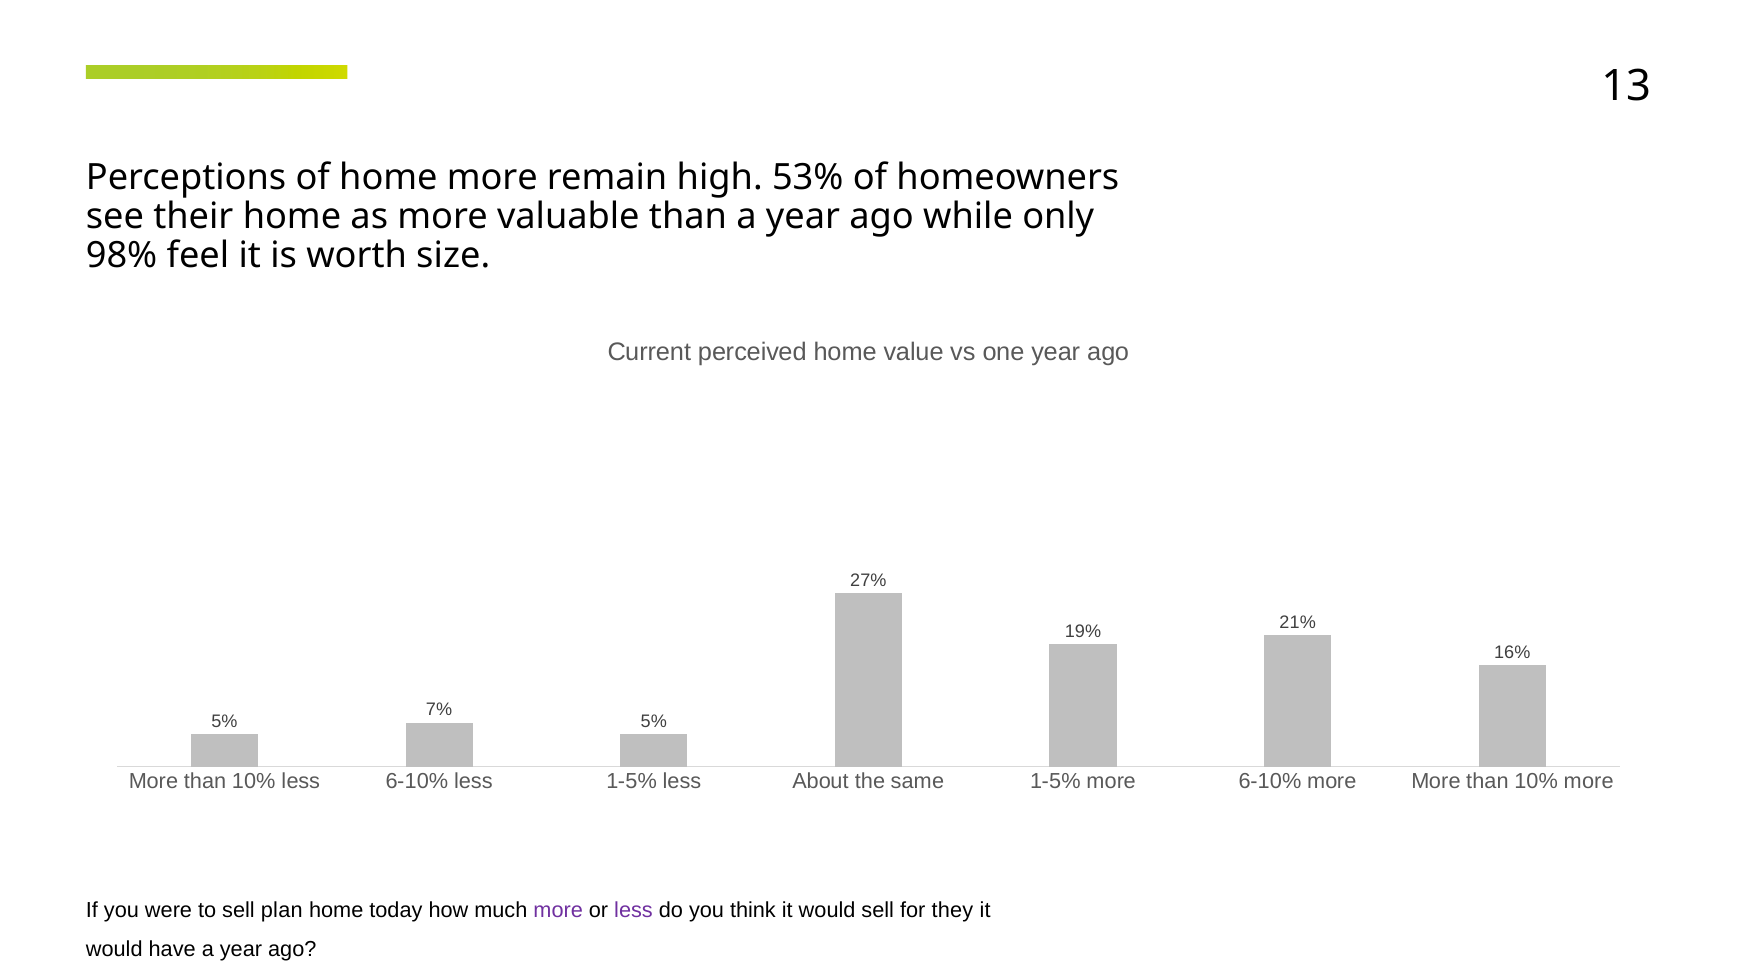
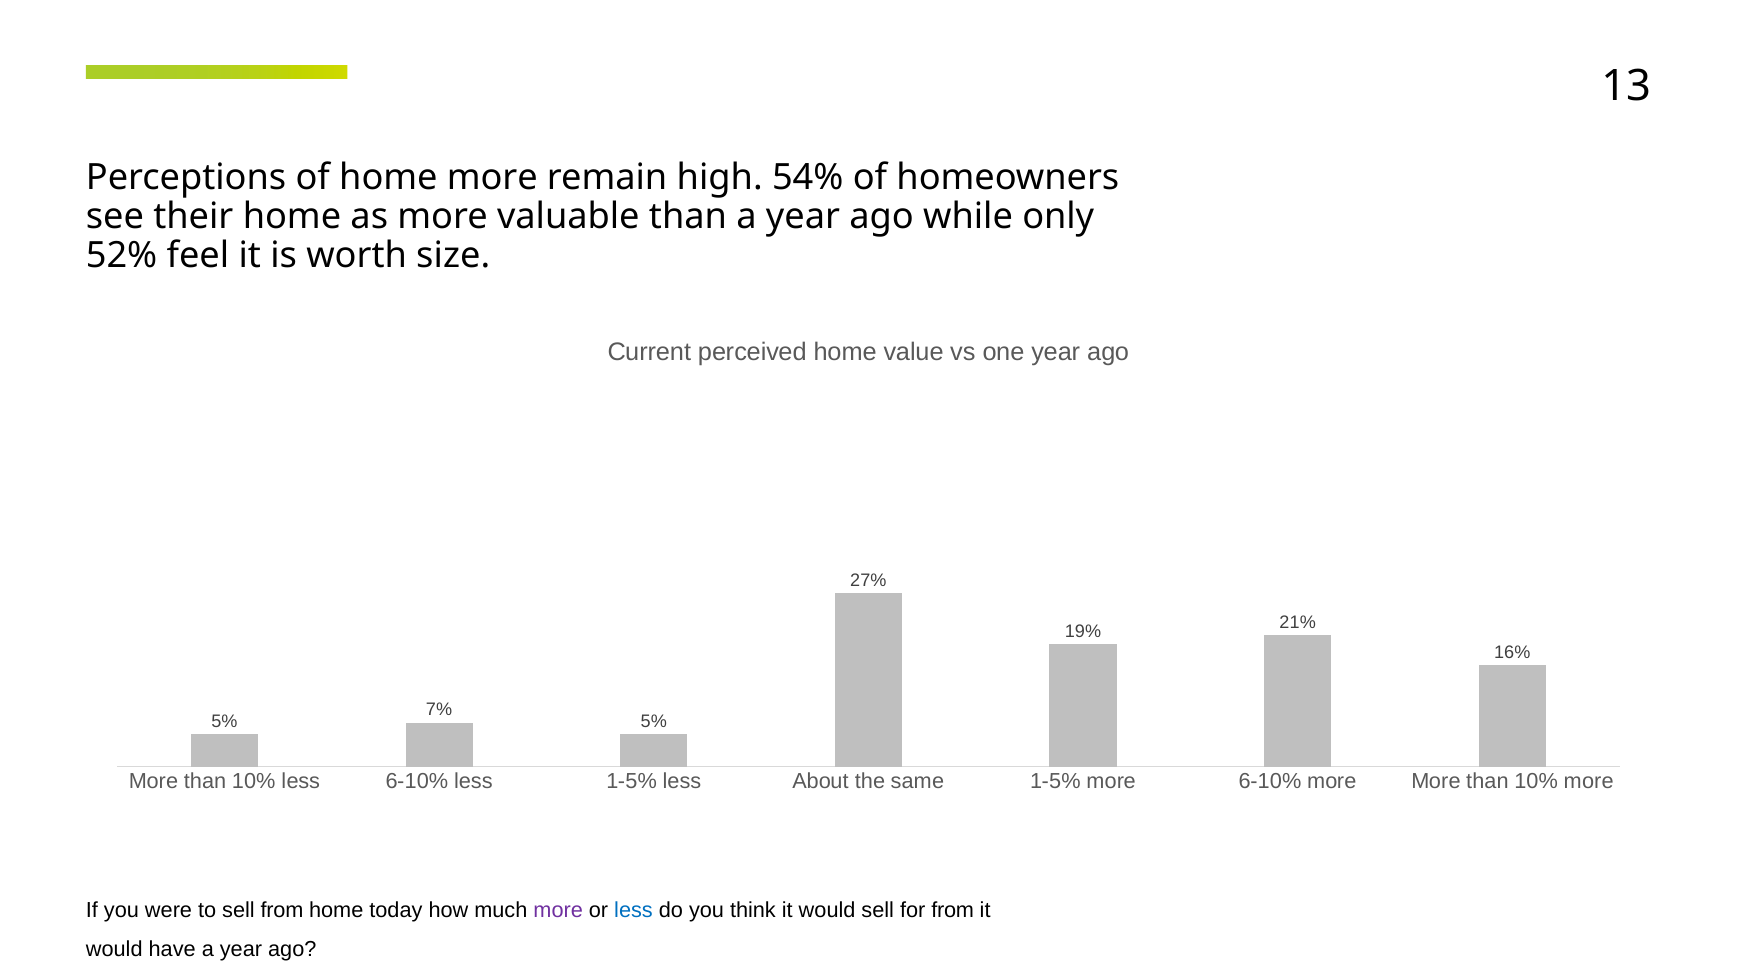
53%: 53% -> 54% (808, 178)
98%: 98% -> 52% (122, 256)
sell plan: plan -> from (282, 910)
less colour: purple -> blue (633, 910)
for they: they -> from (953, 910)
